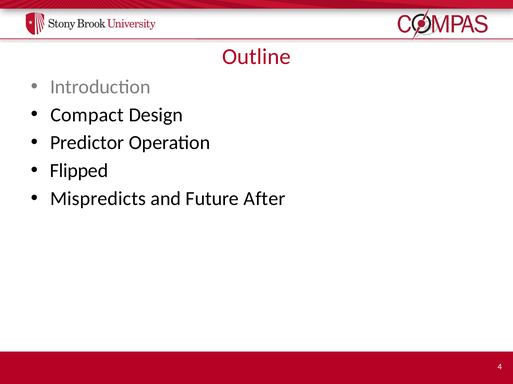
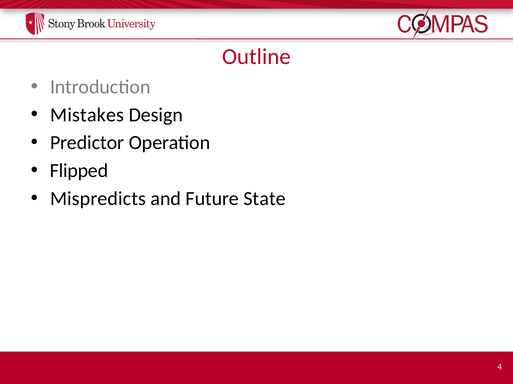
Compact: Compact -> Mistakes (87, 115)
After: After -> State (265, 199)
